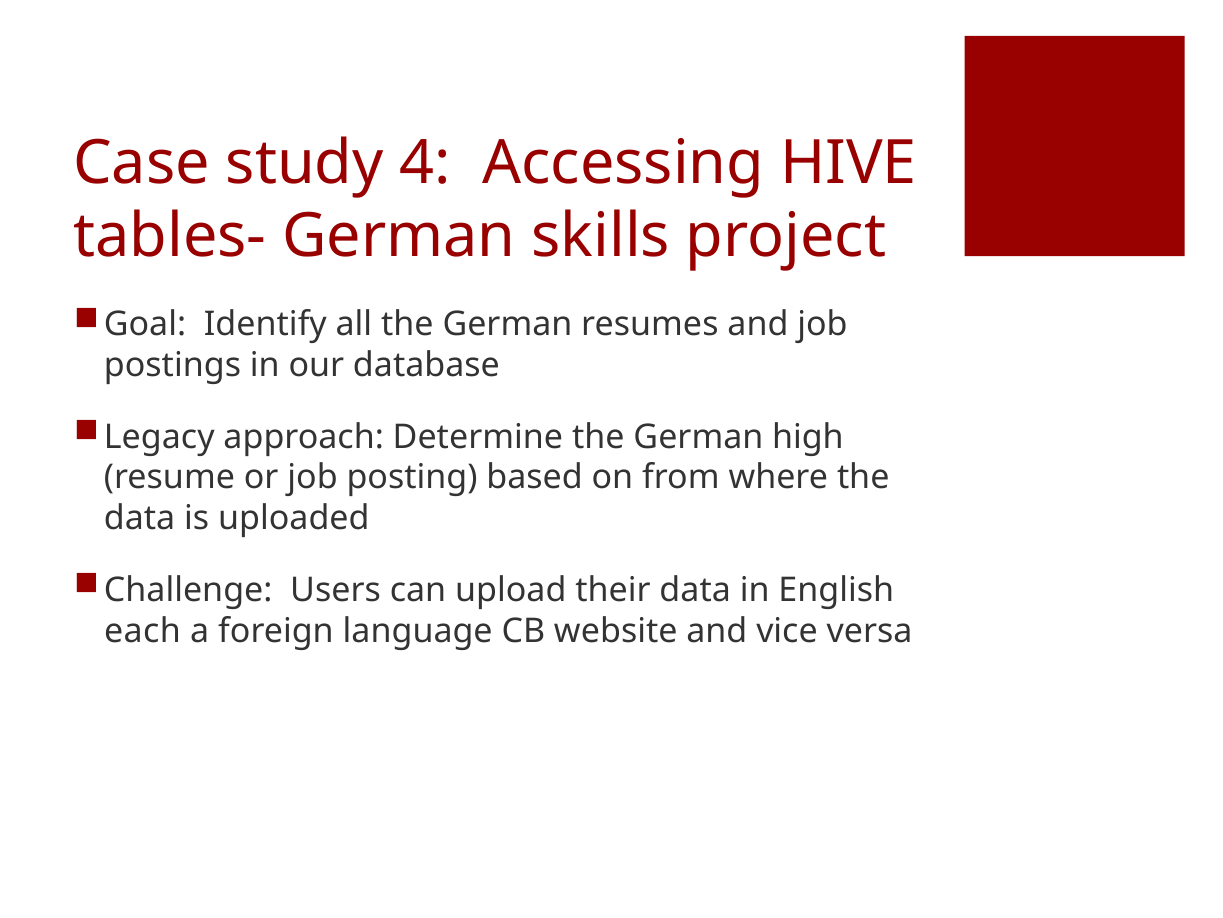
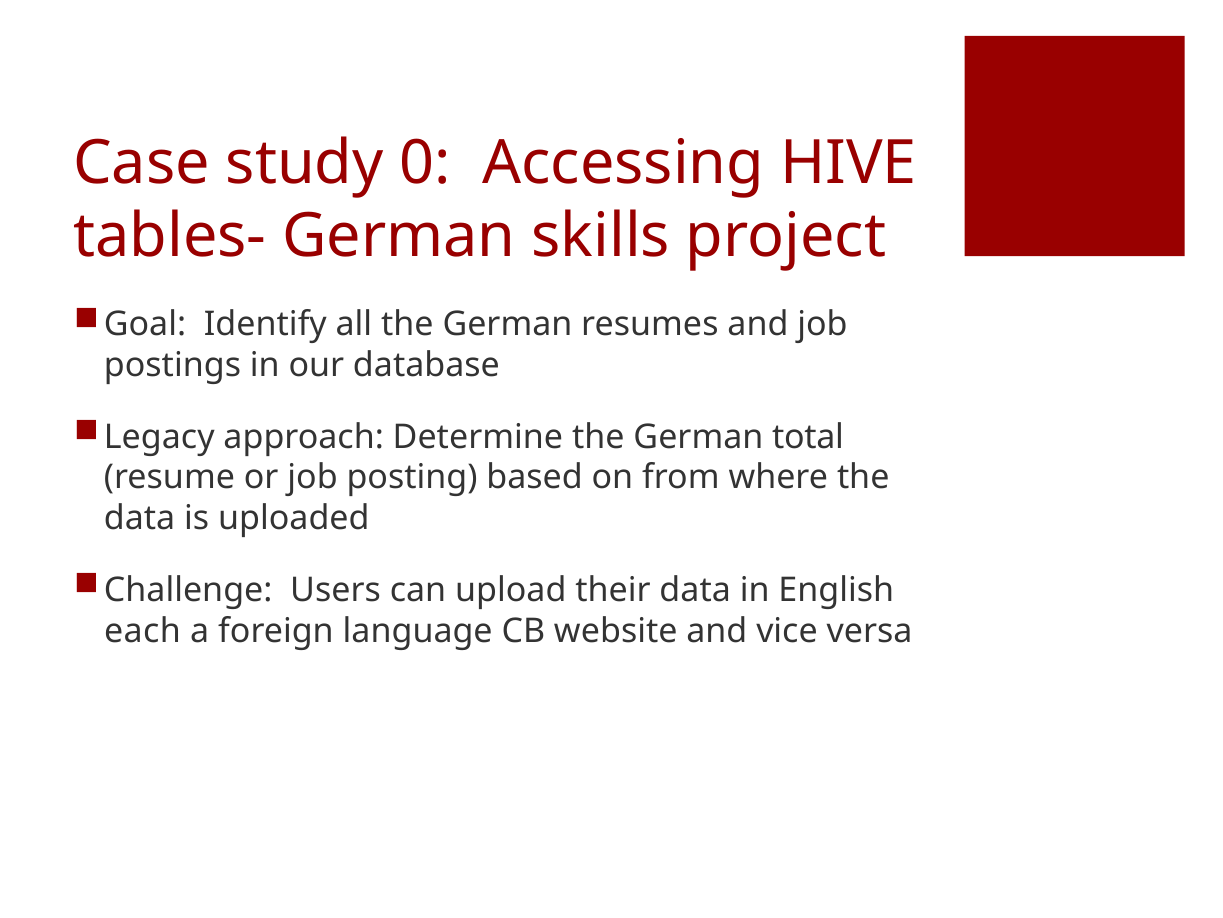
4: 4 -> 0 (425, 163)
high: high -> total (808, 437)
